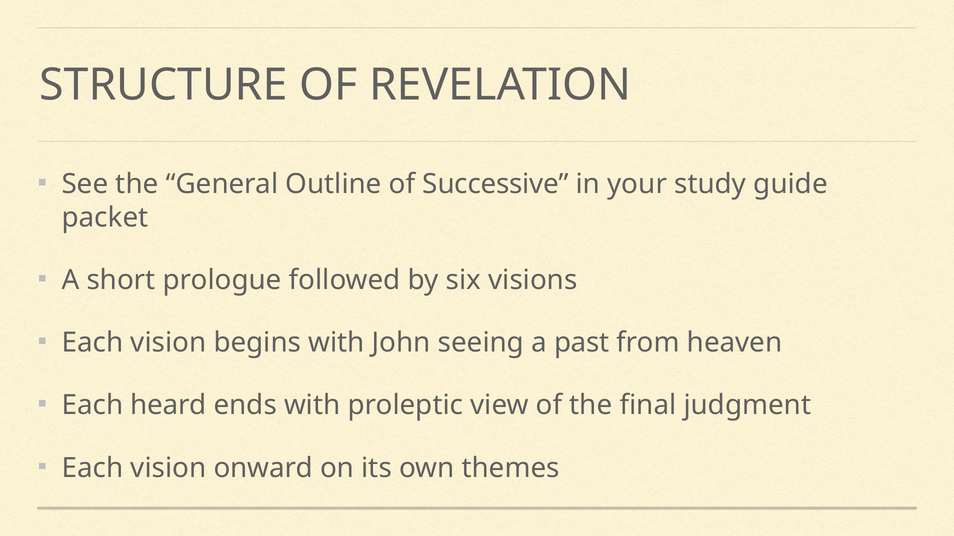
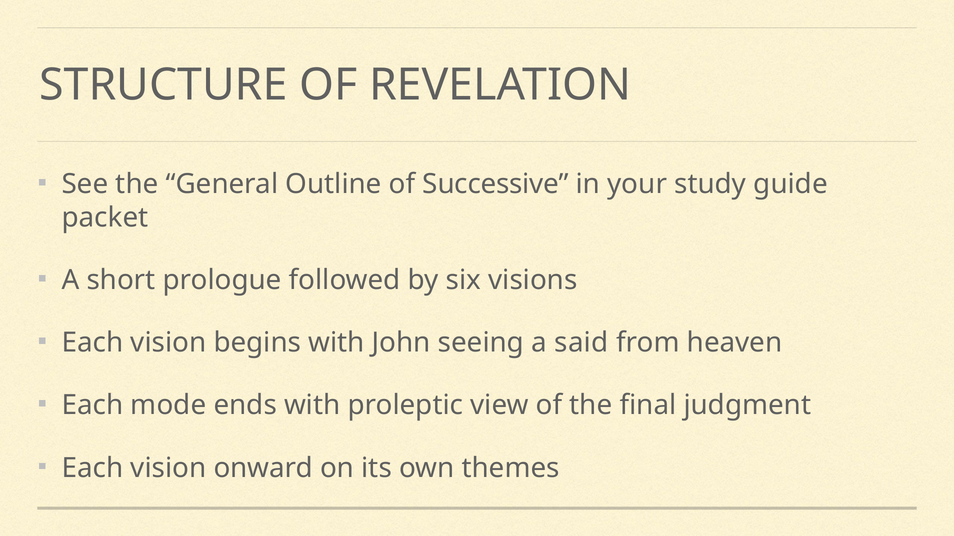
past: past -> said (581, 343)
heard: heard -> mode (168, 406)
